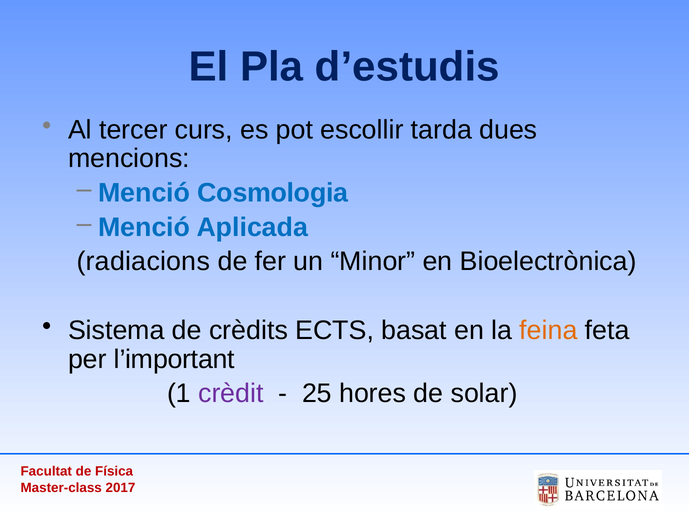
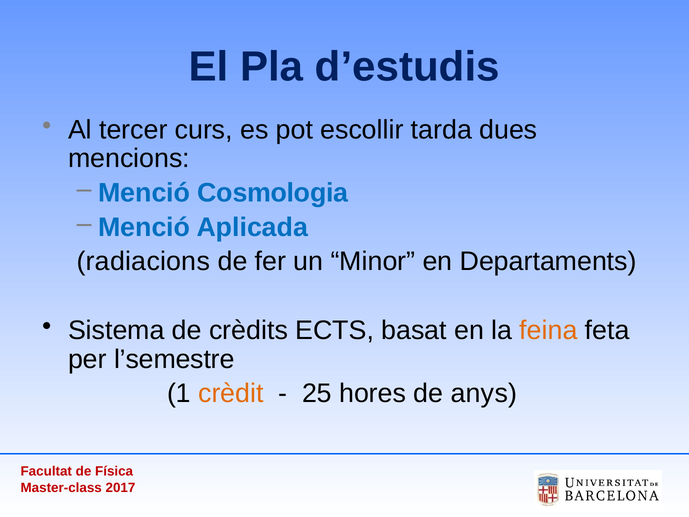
Bioelectrònica: Bioelectrònica -> Departaments (548, 261)
l’important: l’important -> l’semestre (174, 359)
crèdit colour: purple -> orange (231, 393)
solar: solar -> anys (484, 393)
